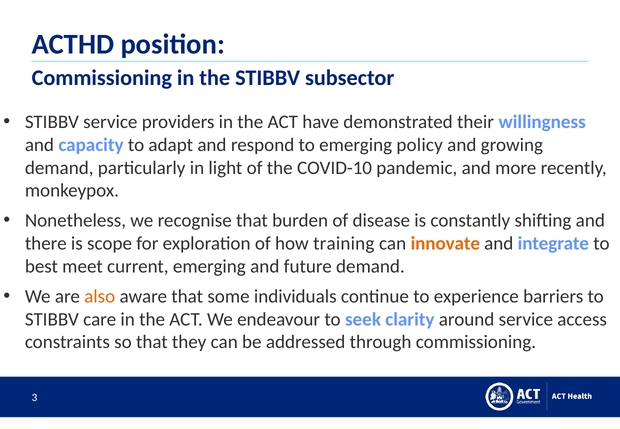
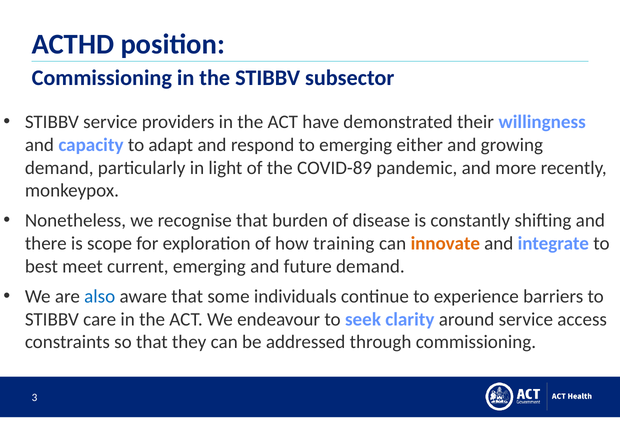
policy: policy -> either (420, 145)
COVID-10: COVID-10 -> COVID-89 (335, 168)
also colour: orange -> blue (100, 297)
